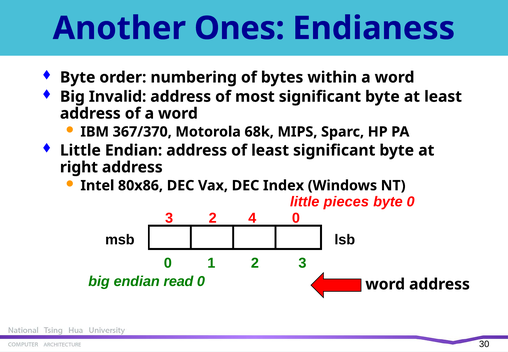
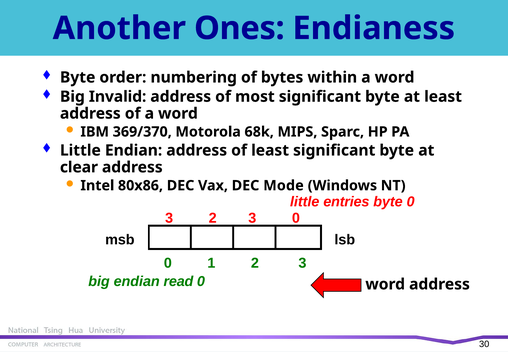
367/370: 367/370 -> 369/370 (142, 132)
right: right -> clear (79, 167)
Index: Index -> Mode (283, 185)
pieces: pieces -> entries (346, 202)
3 2 4: 4 -> 3 (252, 218)
